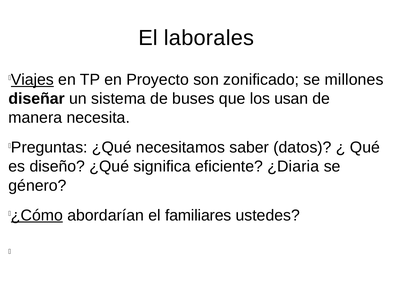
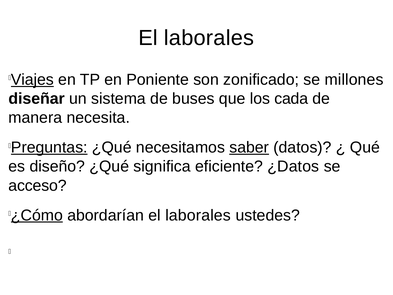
Proyecto: Proyecto -> Poniente (158, 80)
usan: usan -> cada (291, 99)
Preguntas underline: none -> present (49, 147)
saber underline: none -> present (249, 147)
¿Diaria: ¿Diaria -> ¿Datos (293, 166)
género: género -> acceso (38, 185)
abordarían el familiares: familiares -> laborales (198, 215)
